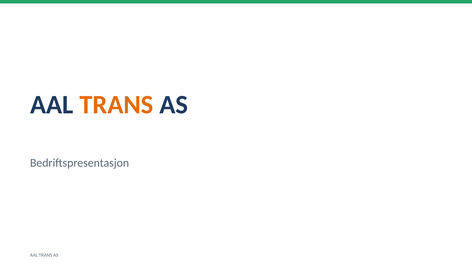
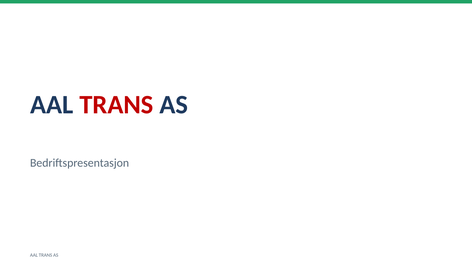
TRANS colour: orange -> red (116, 105)
